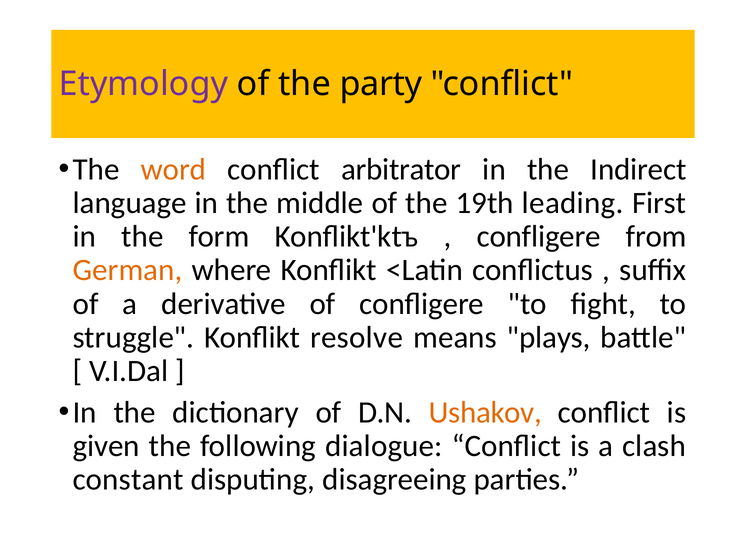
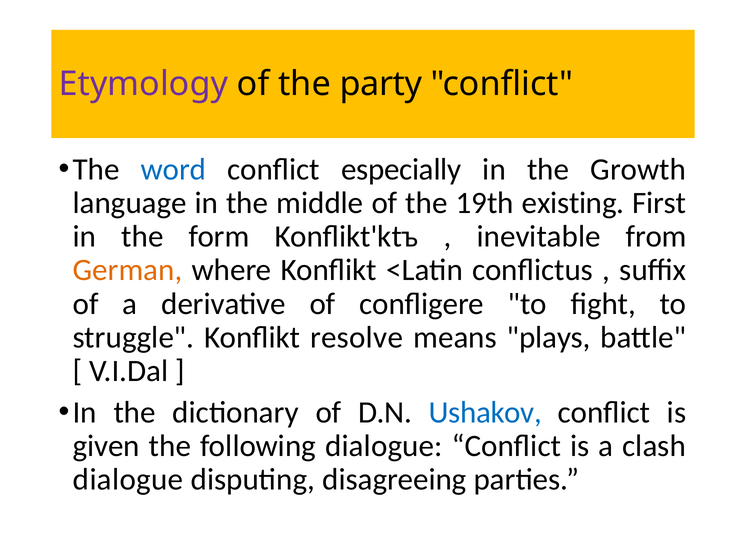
word colour: orange -> blue (174, 169)
arbitrator: arbitrator -> especially (401, 169)
Indirect: Indirect -> Growth (638, 169)
leading: leading -> existing (573, 203)
confligere: confligere -> inevitable (539, 236)
Ushakov colour: orange -> blue (485, 412)
constant: constant -> dialogue (128, 479)
